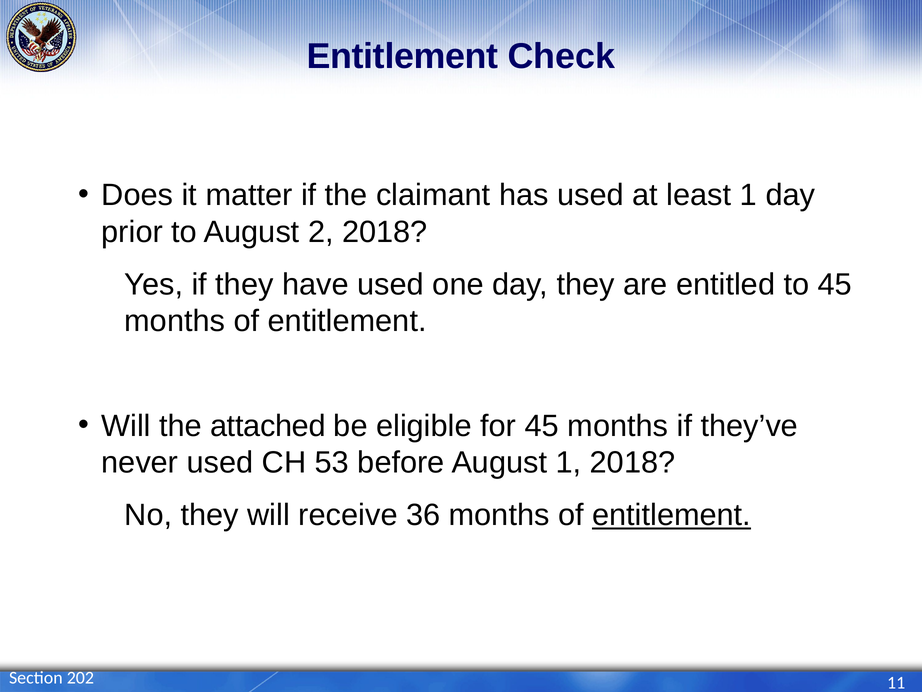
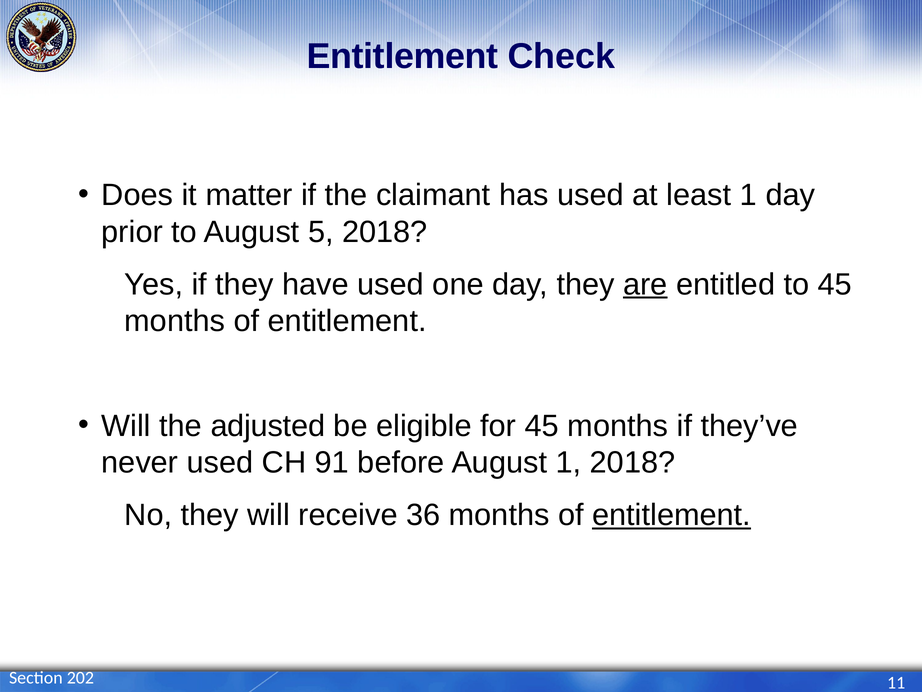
2: 2 -> 5 (321, 232)
are underline: none -> present (645, 284)
attached: attached -> adjusted (268, 426)
53: 53 -> 91 (332, 463)
